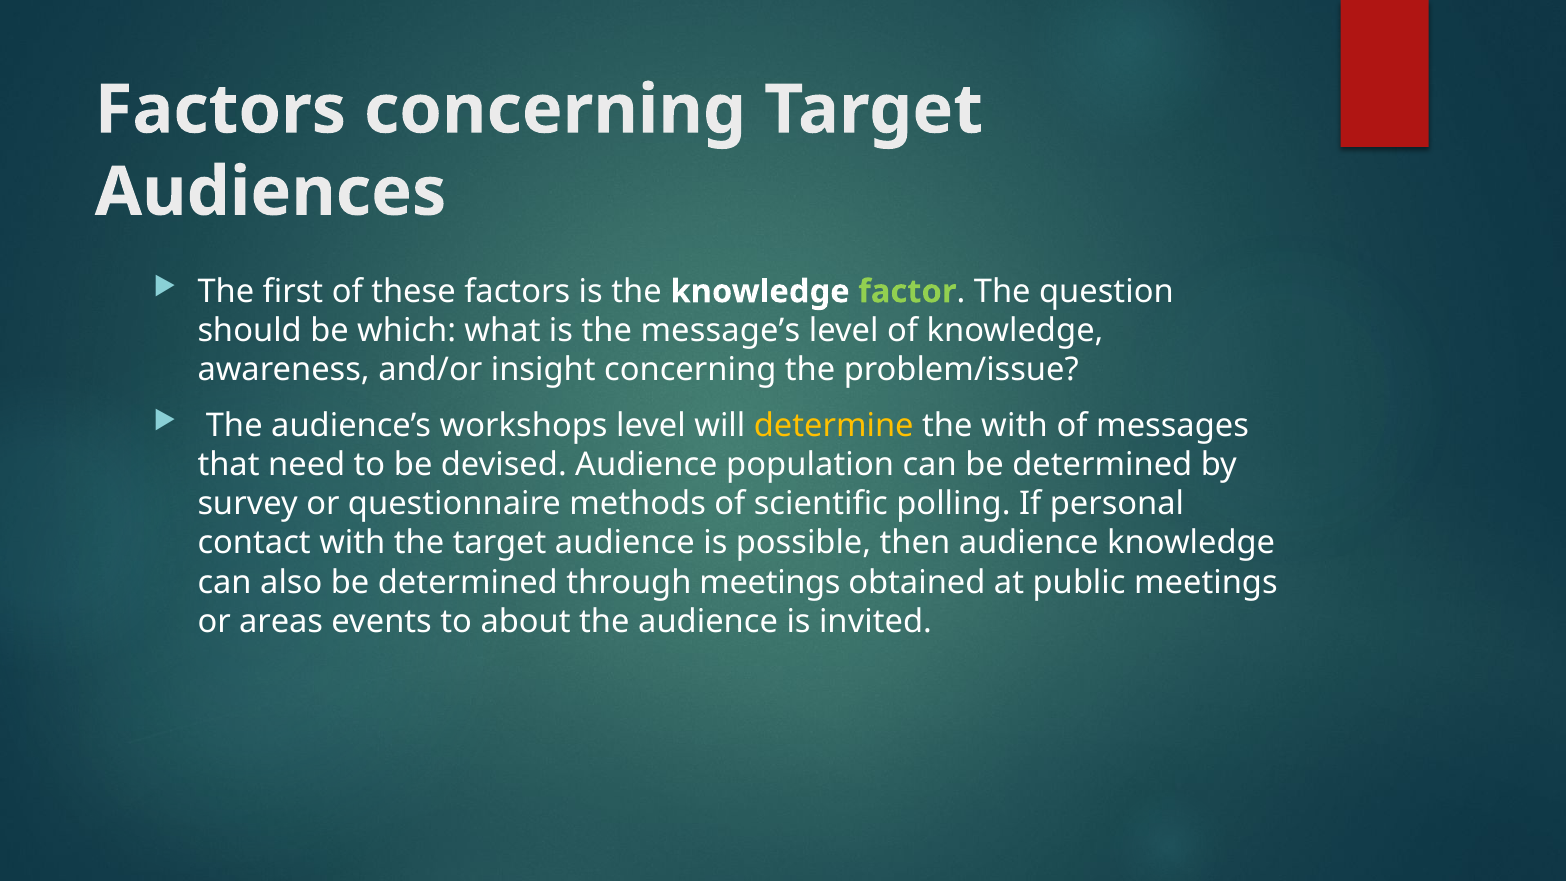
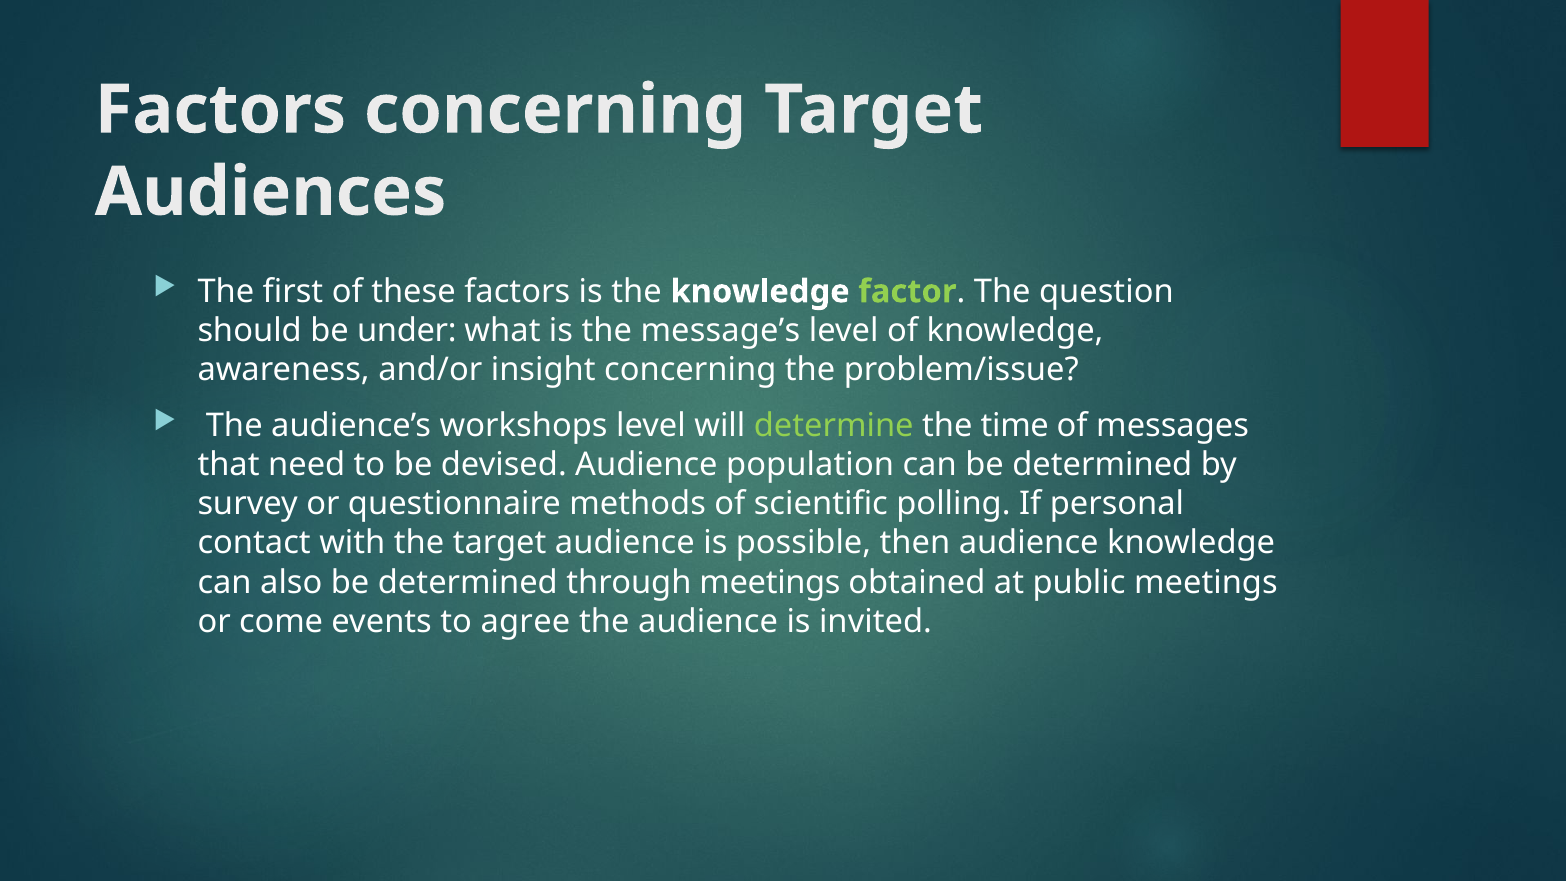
which: which -> under (407, 331)
determine colour: yellow -> light green (834, 425)
the with: with -> time (1015, 425)
areas: areas -> come (281, 622)
about: about -> agree (525, 622)
